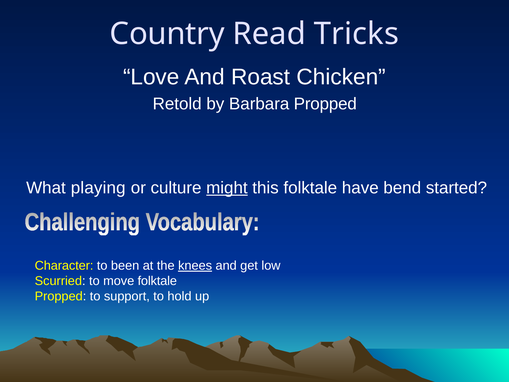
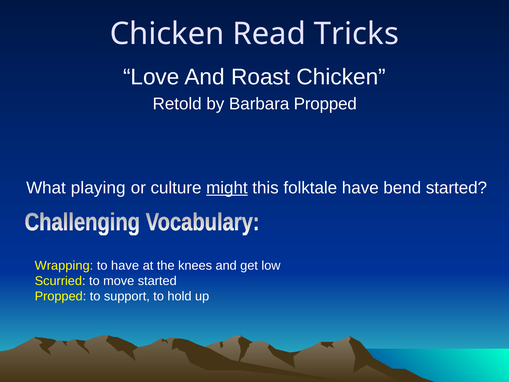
Country: Country -> Chicken (167, 34)
Character: Character -> Wrapping (64, 266)
to been: been -> have (125, 266)
knees underline: present -> none (195, 266)
move folktale: folktale -> started (157, 281)
